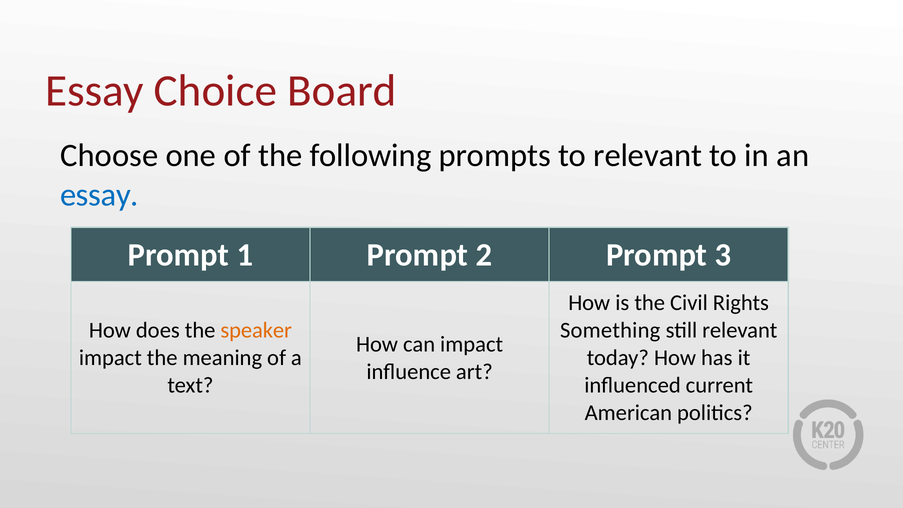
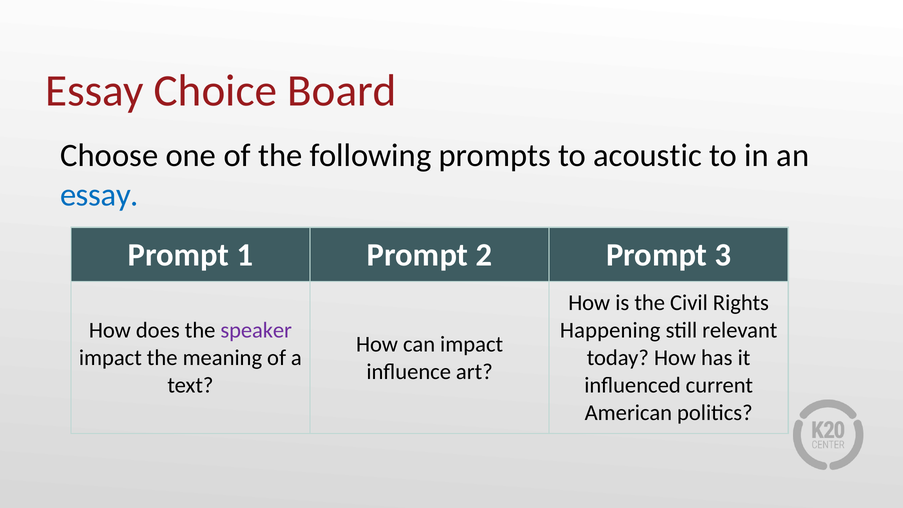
to relevant: relevant -> acoustic (648, 156)
speaker colour: orange -> purple (256, 330)
Something: Something -> Happening (610, 330)
